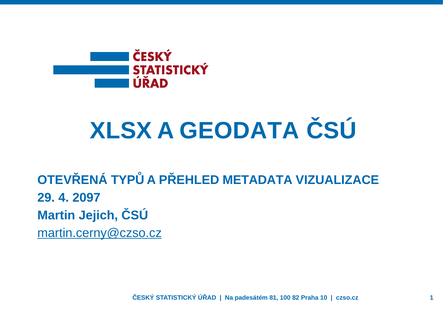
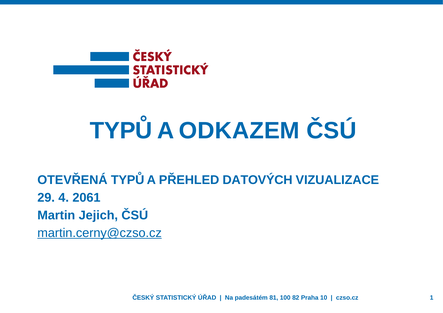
XLSX: XLSX -> TYPŮ (121, 131)
GEODATA: GEODATA -> ODKAZEM (239, 131)
METADATA: METADATA -> DATOVÝCH (258, 180)
2097: 2097 -> 2061 (86, 198)
